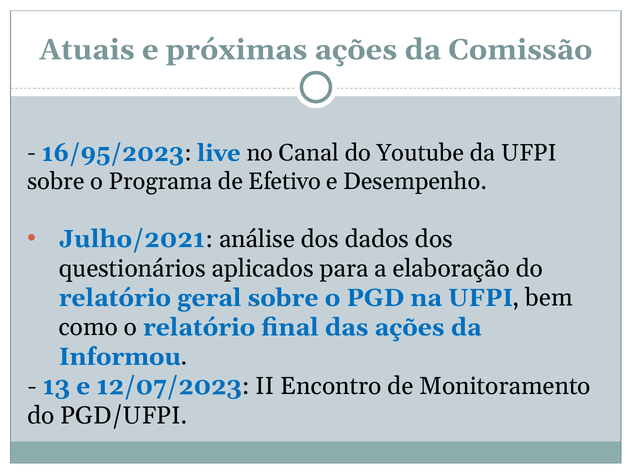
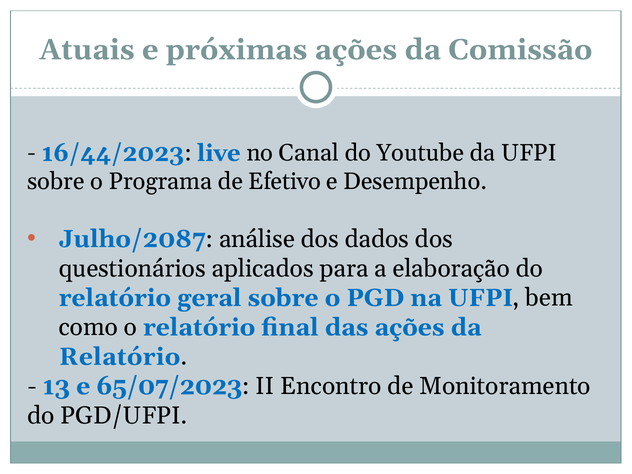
16/95/2023: 16/95/2023 -> 16/44/2023 (113, 153)
Julho/2021: Julho/2021 -> Julho/2087 (132, 239)
Informou: Informou -> Relatório (120, 357)
12/07/2023: 12/07/2023 -> 65/07/2023 (169, 386)
